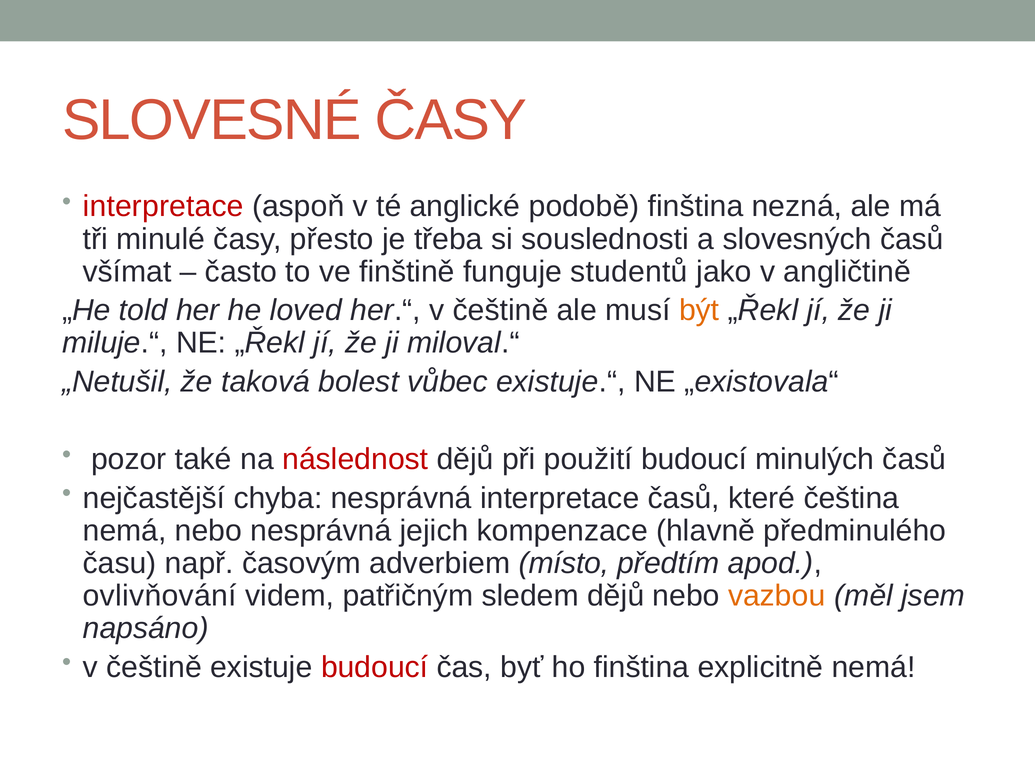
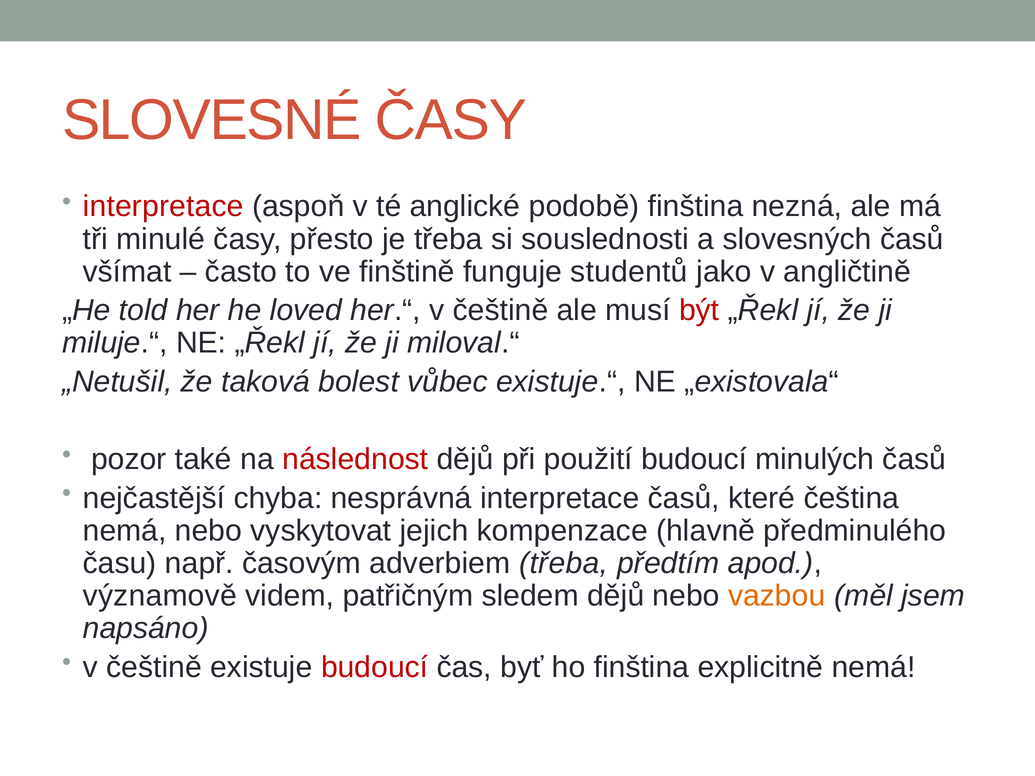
být colour: orange -> red (699, 311)
nebo nesprávná: nesprávná -> vyskytovat (321, 531)
adverbiem místo: místo -> třeba (564, 563)
ovlivňování: ovlivňování -> významově (160, 596)
